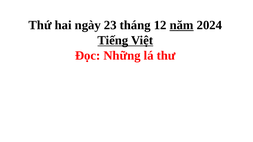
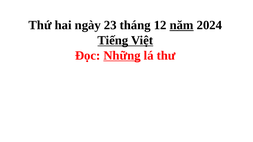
Những underline: none -> present (122, 56)
